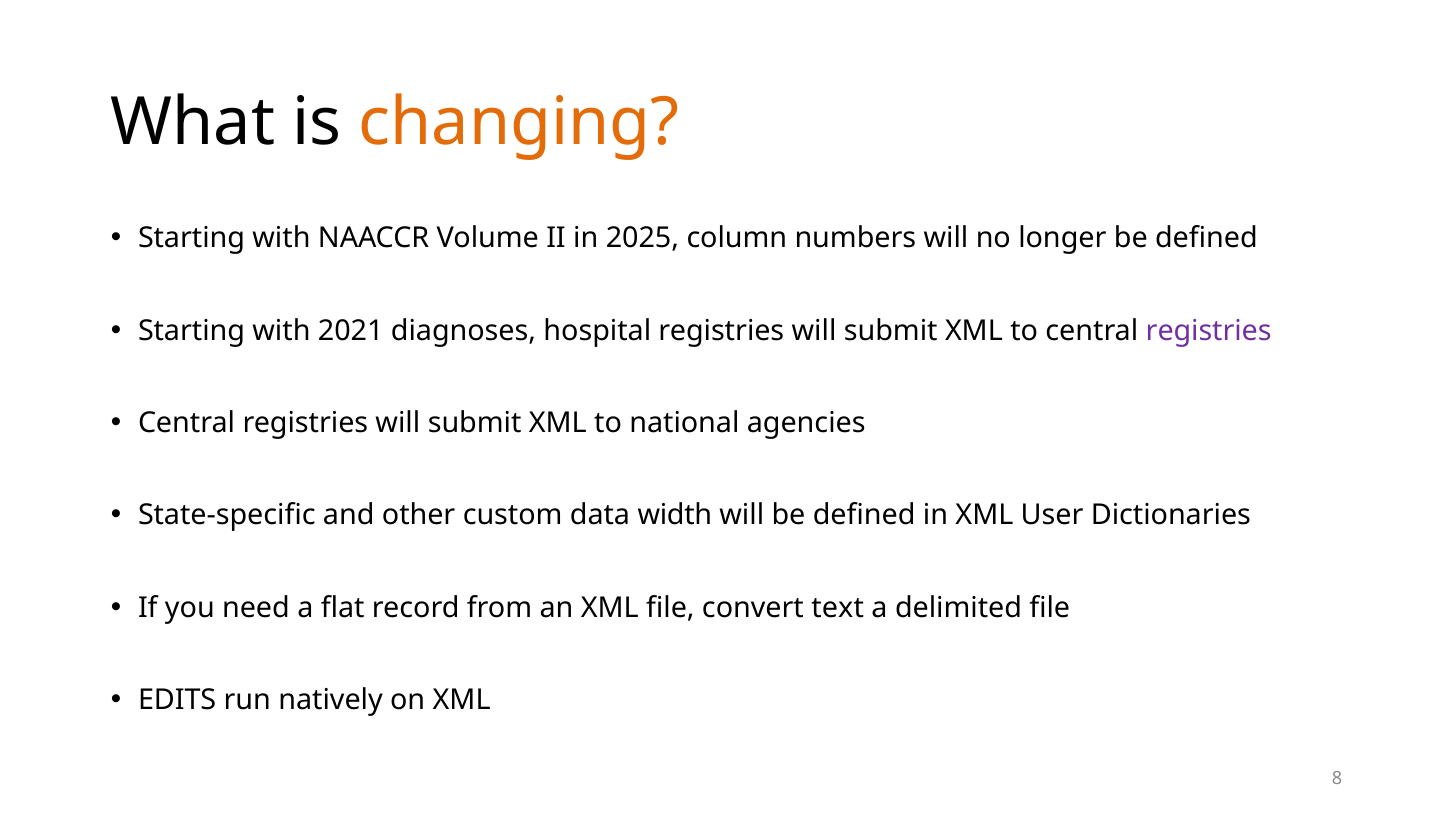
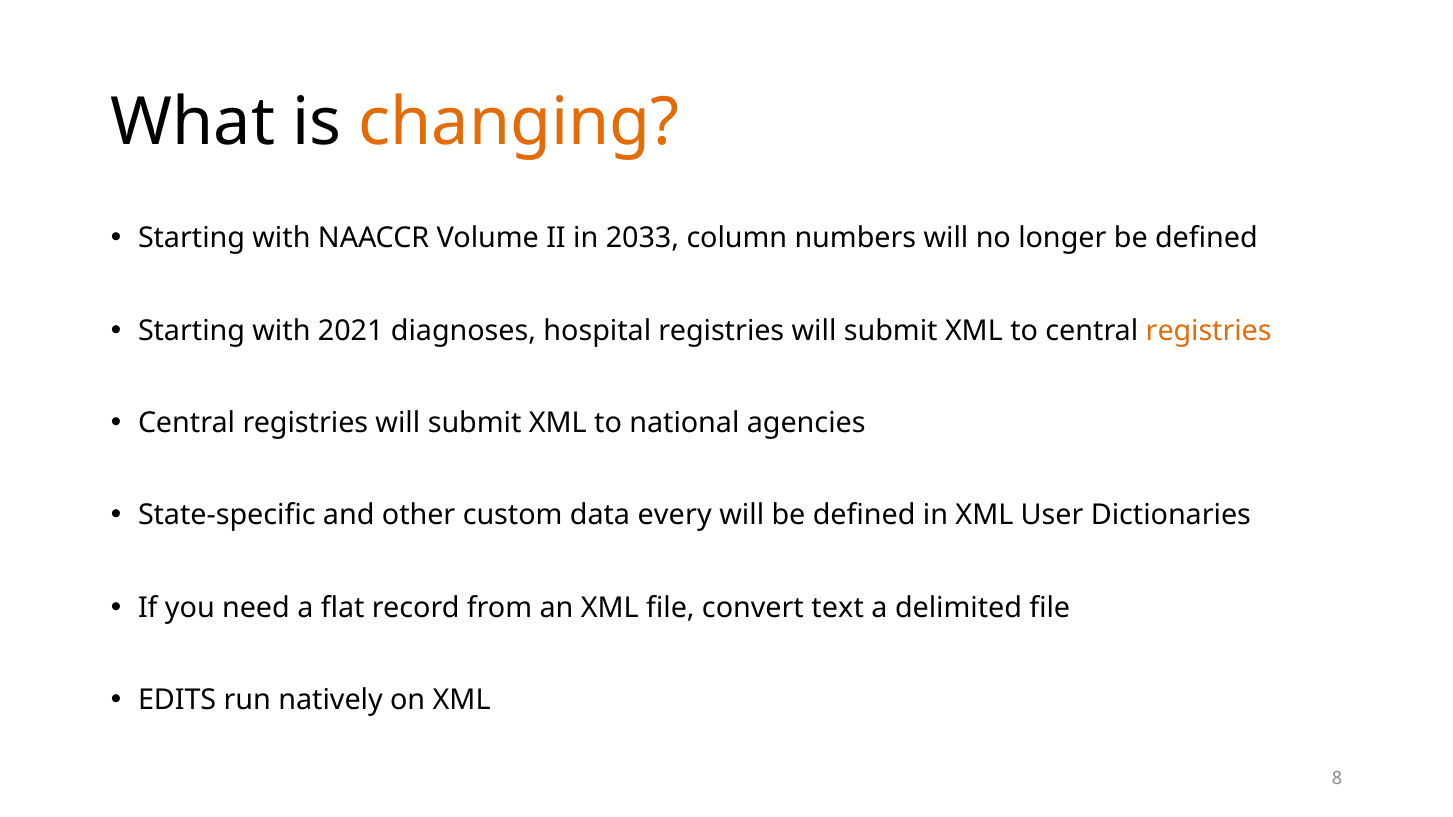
2025: 2025 -> 2033 (642, 238)
registries colour: purple -> orange (1209, 331)
width: width -> every (675, 515)
